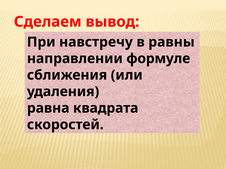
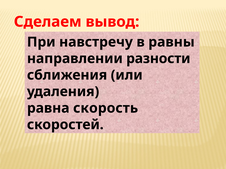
формуле: формуле -> разности (158, 59)
квадрата: квадрата -> скорость (106, 108)
